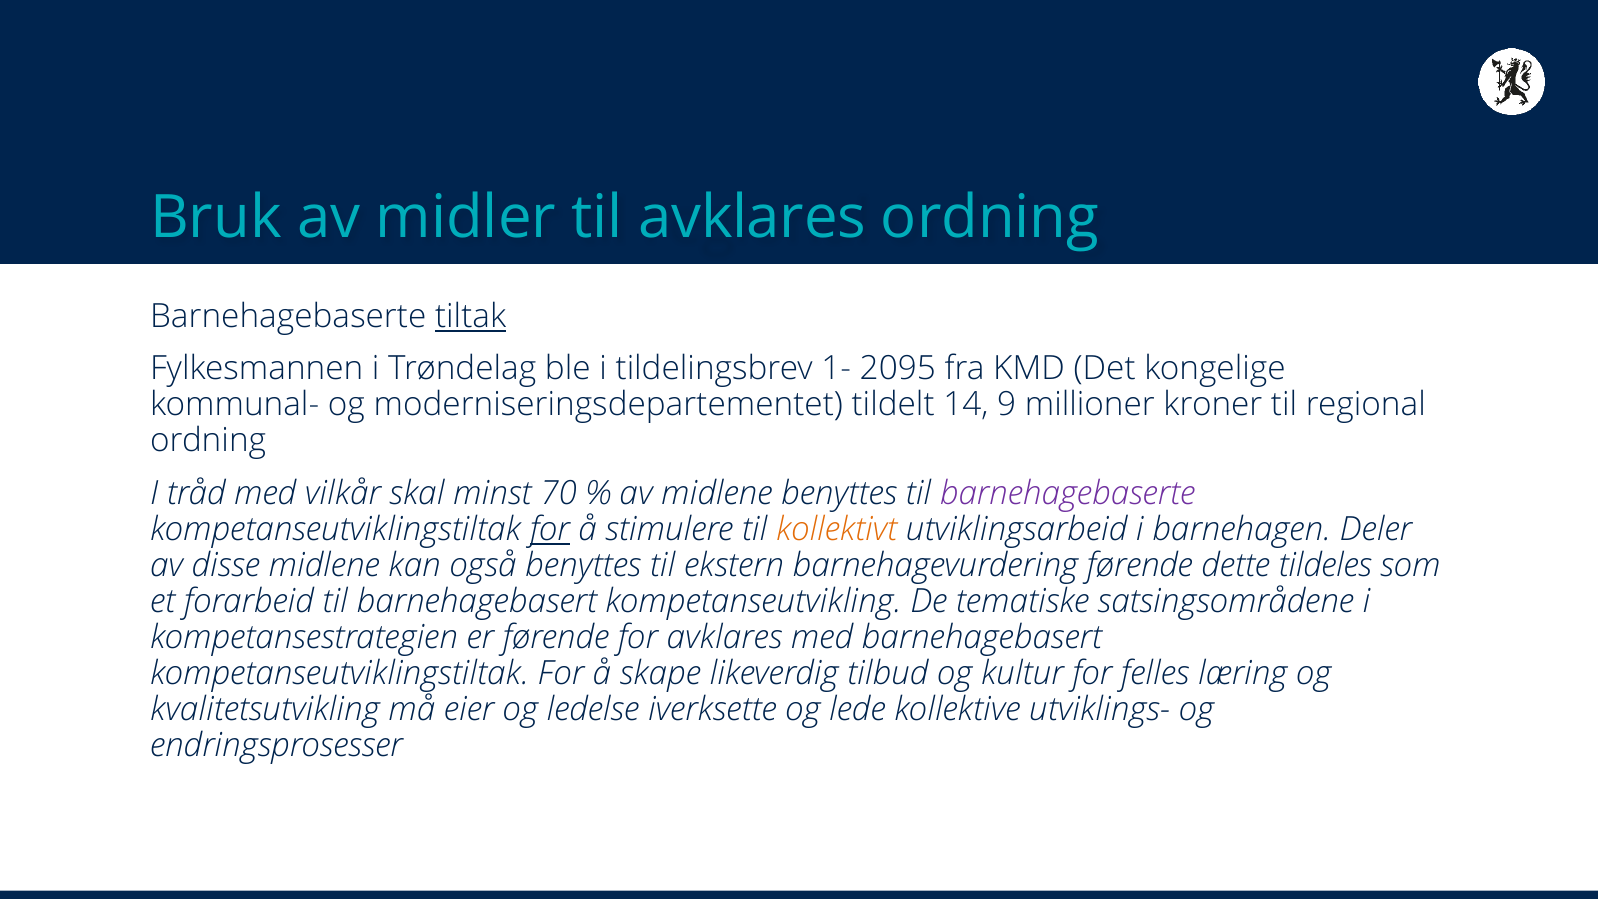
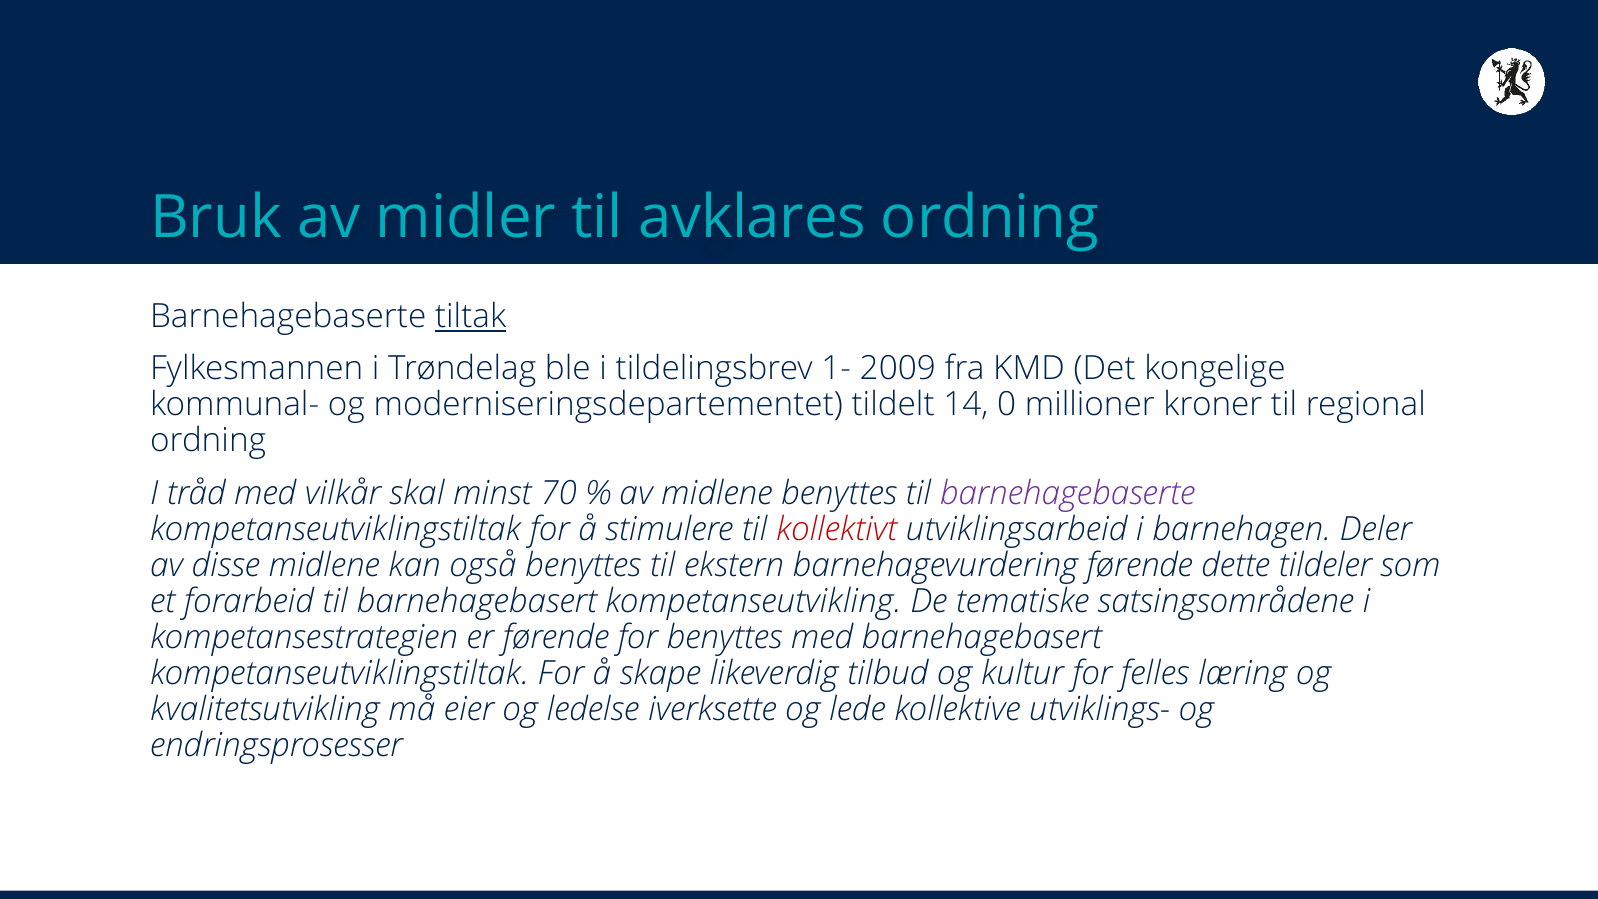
2095: 2095 -> 2009 (898, 369)
9: 9 -> 0 (1007, 405)
for underline: present -> none (550, 529)
kollektivt colour: orange -> red (837, 529)
tildeles: tildeles -> tildeler (1325, 565)
for avklares: avklares -> benyttes (724, 637)
